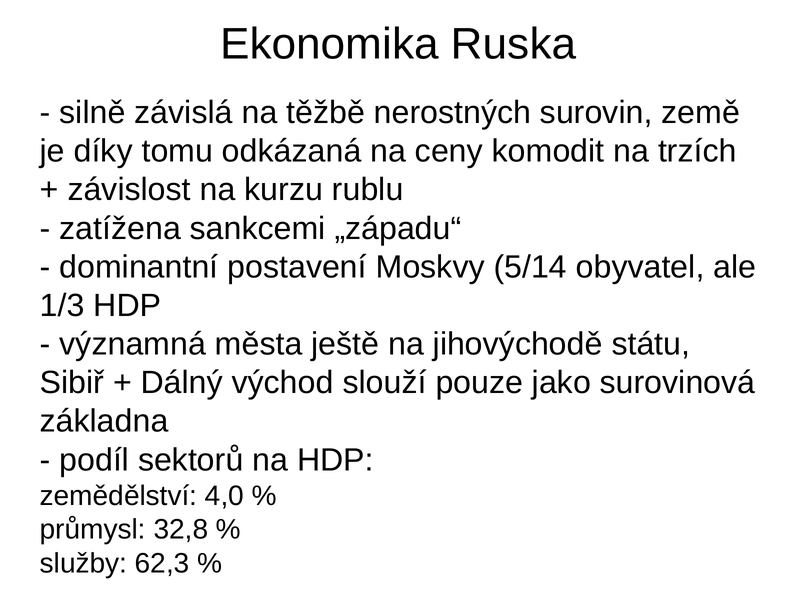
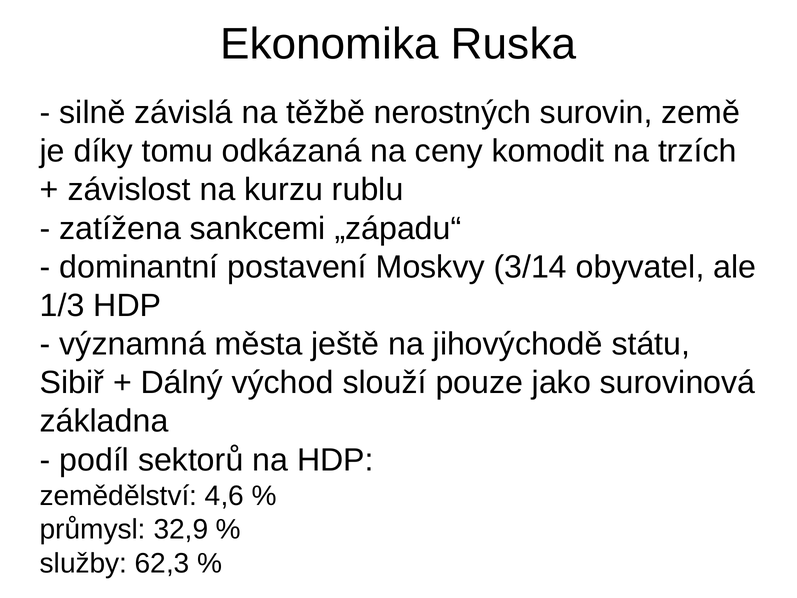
5/14: 5/14 -> 3/14 (530, 267)
4,0: 4,0 -> 4,6 (224, 496)
32,8: 32,8 -> 32,9 (181, 529)
